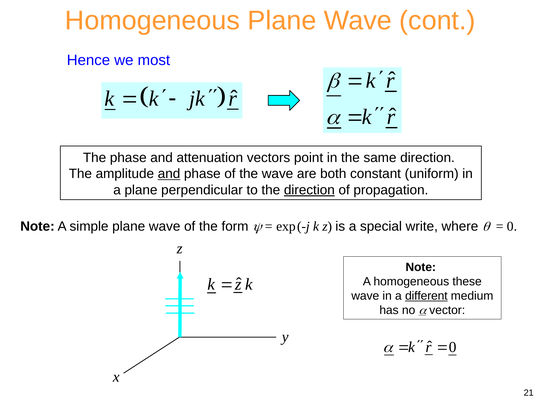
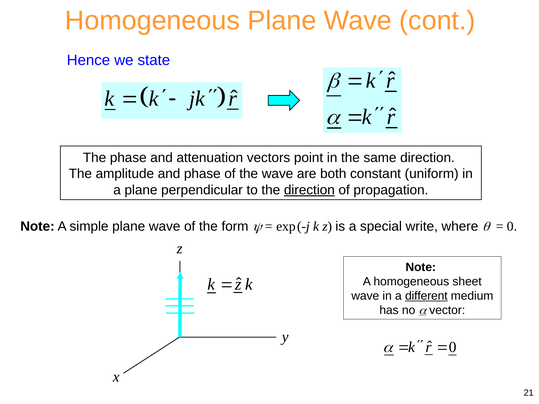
most: most -> state (154, 60)
and underline: present -> none (169, 174)
these: these -> sheet (467, 282)
